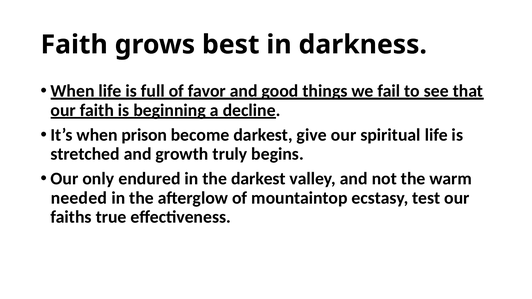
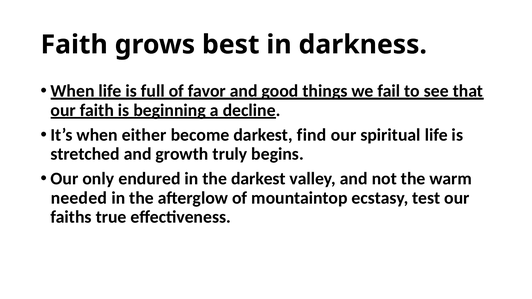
prison: prison -> either (144, 135)
give: give -> find (312, 135)
